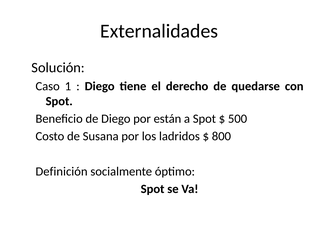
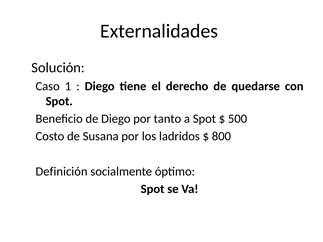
están: están -> tanto (167, 119)
